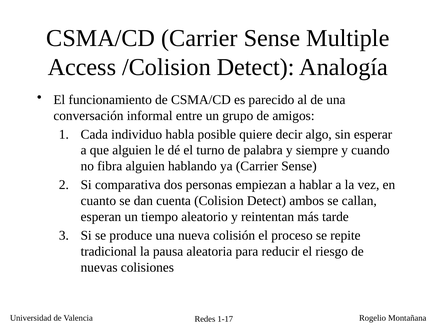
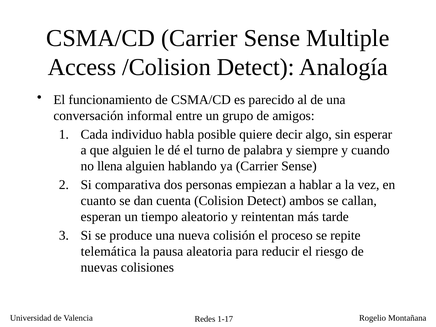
fibra: fibra -> llena (110, 166)
tradicional: tradicional -> telemática (109, 251)
